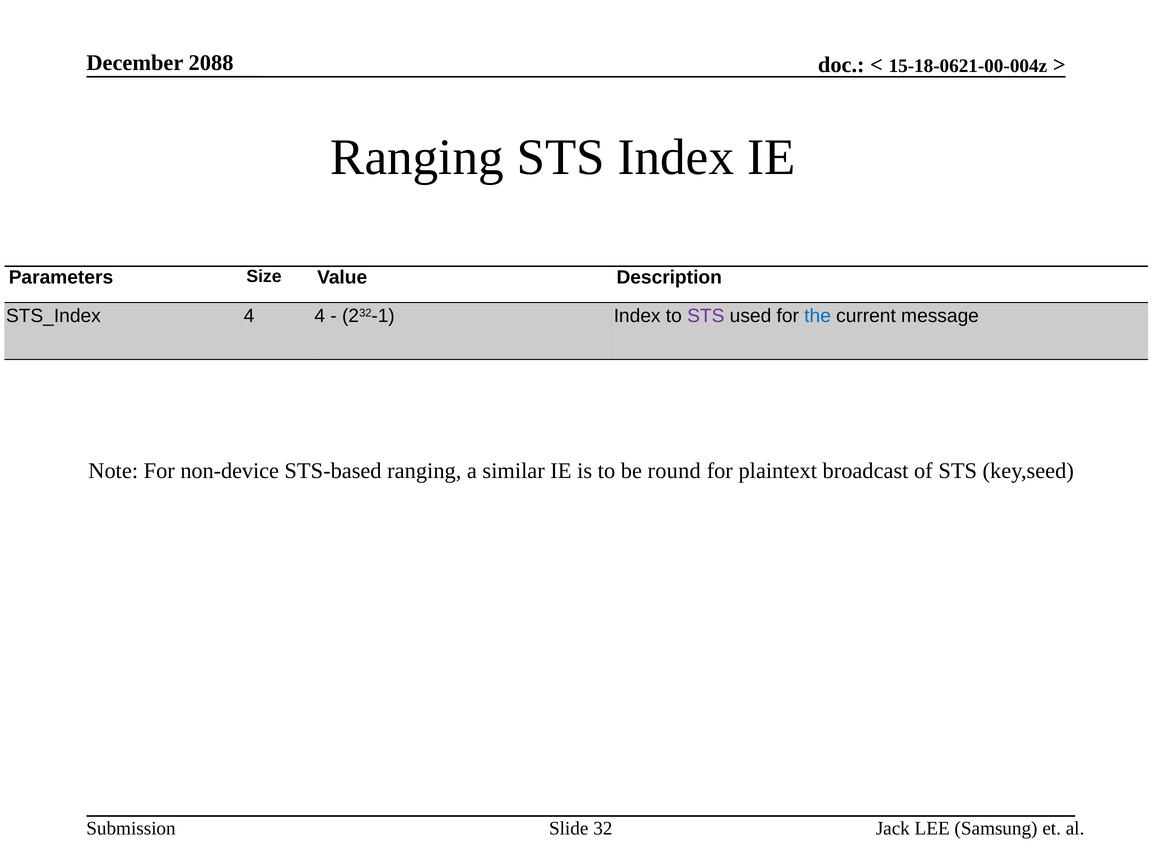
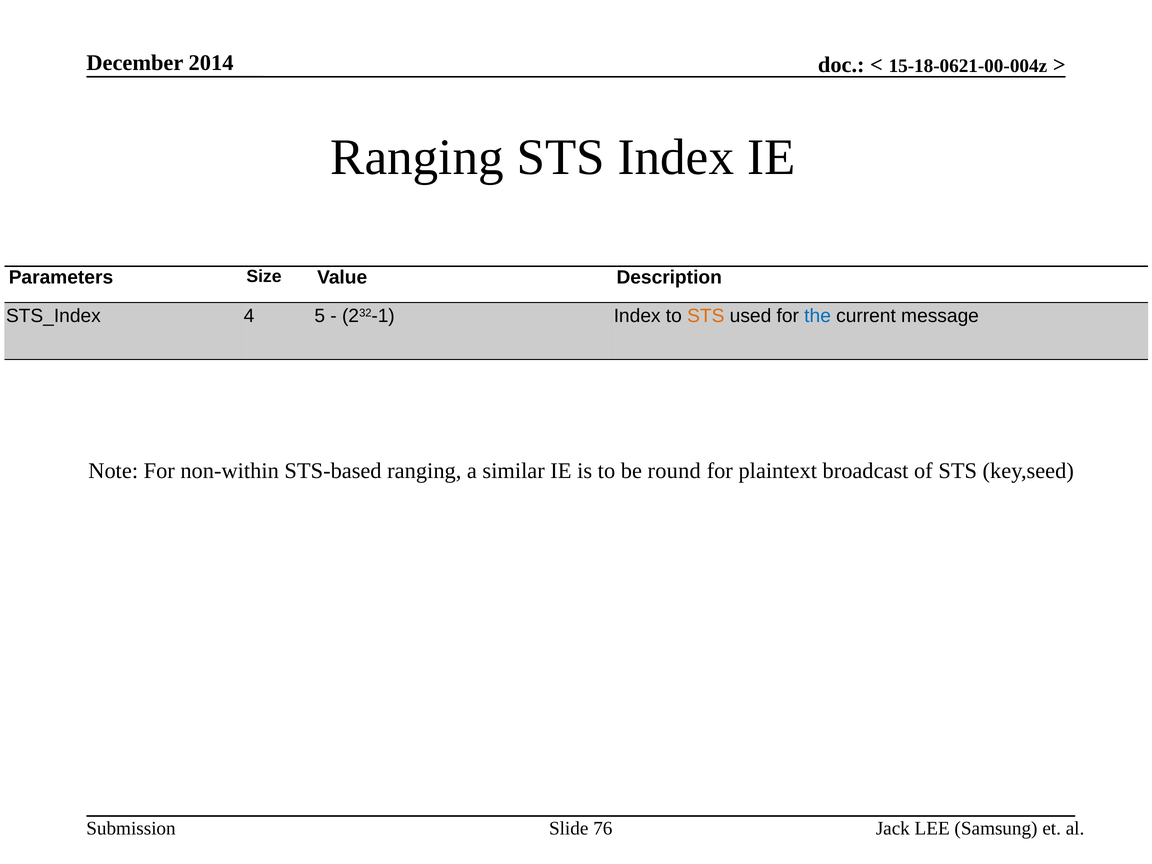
2088: 2088 -> 2014 (211, 63)
4 4: 4 -> 5 (320, 316)
STS colour: purple -> orange (706, 316)
non-device: non-device -> non-within (230, 471)
32: 32 -> 76 (603, 829)
